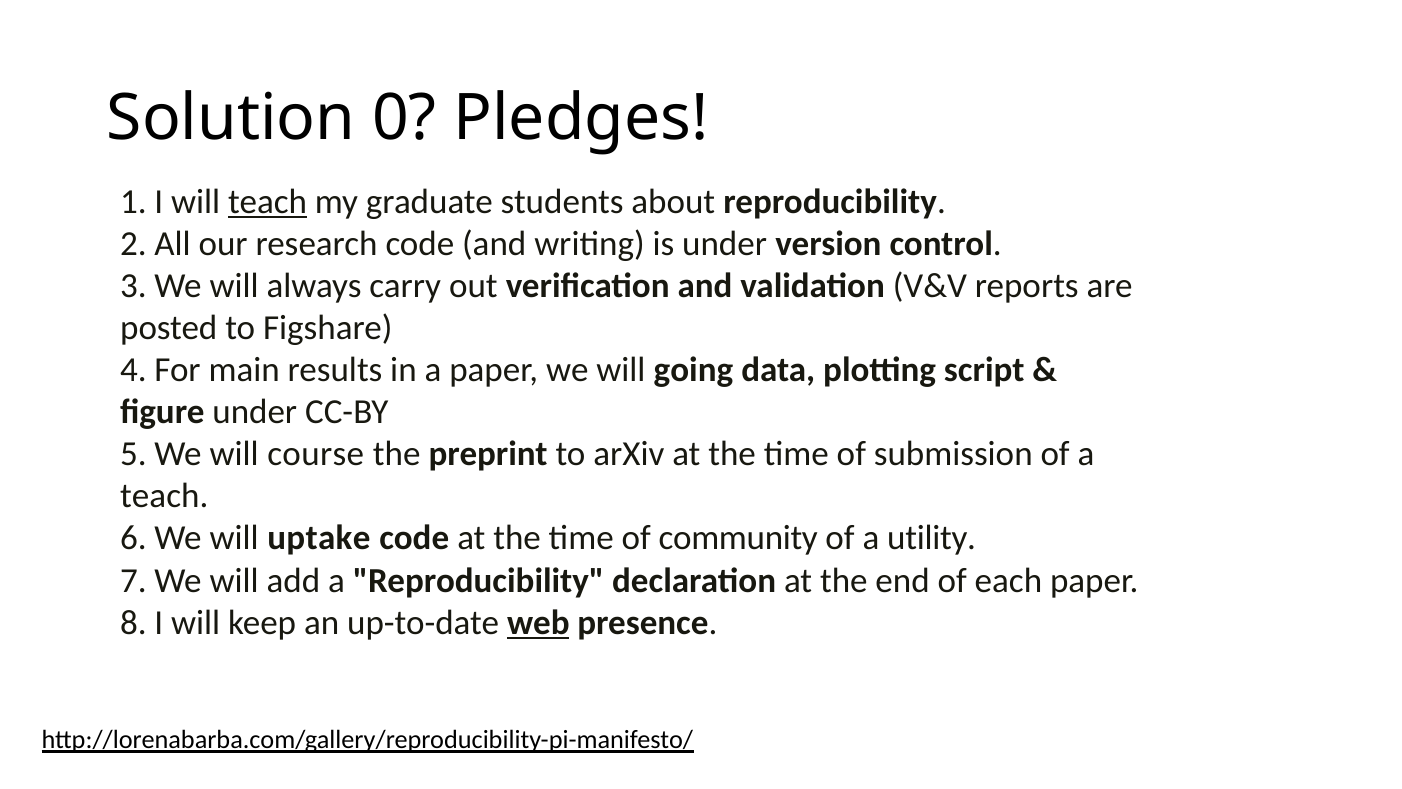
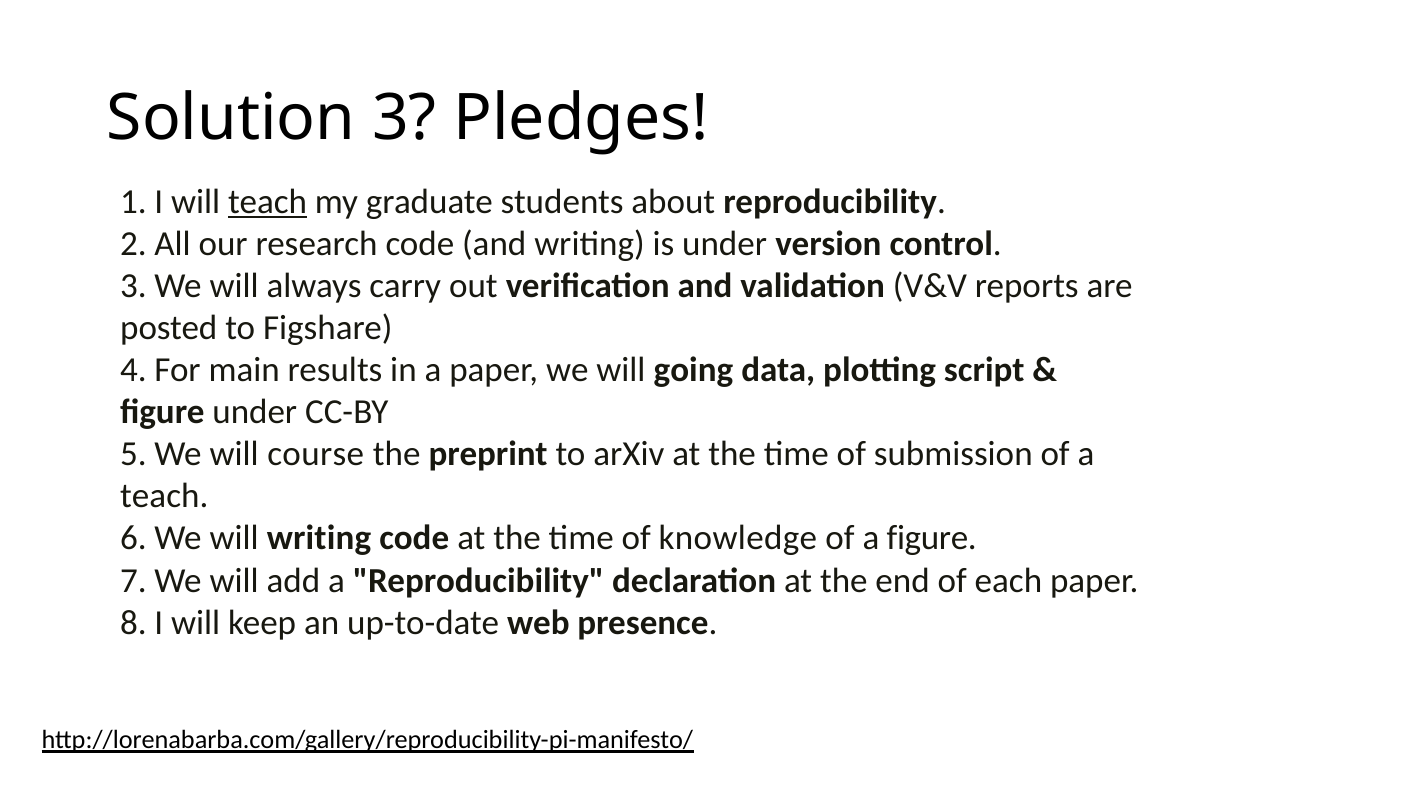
Solution 0: 0 -> 3 (404, 118)
will uptake: uptake -> writing (319, 538)
community: community -> knowledge (738, 538)
a utility: utility -> figure (932, 538)
web underline: present -> none (538, 622)
